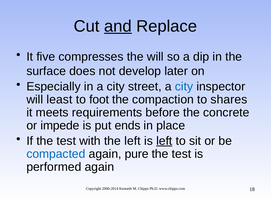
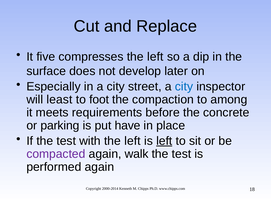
and underline: present -> none (118, 26)
compresses the will: will -> left (155, 57)
shares: shares -> among (229, 100)
impede: impede -> parking (60, 126)
ends: ends -> have (128, 126)
compacted colour: blue -> purple (56, 154)
pure: pure -> walk (137, 154)
